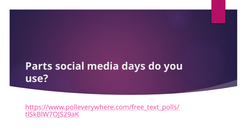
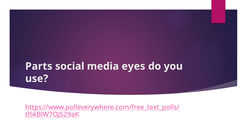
days: days -> eyes (133, 66)
